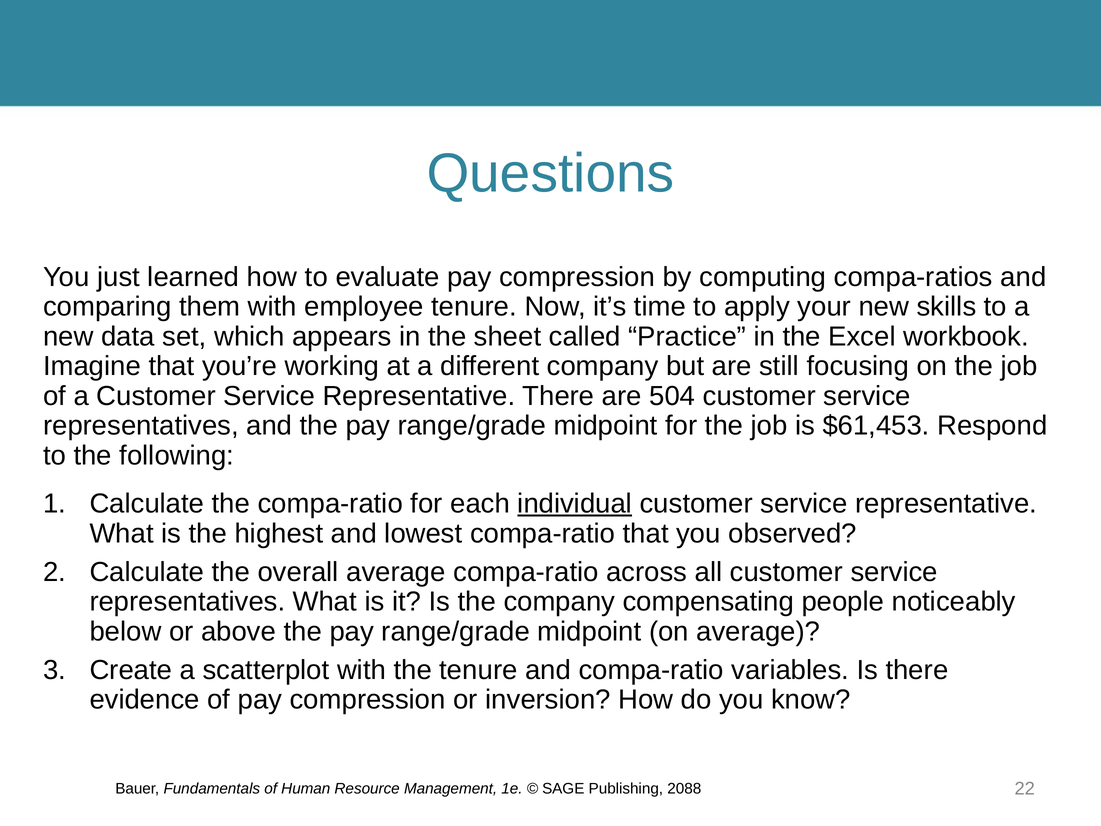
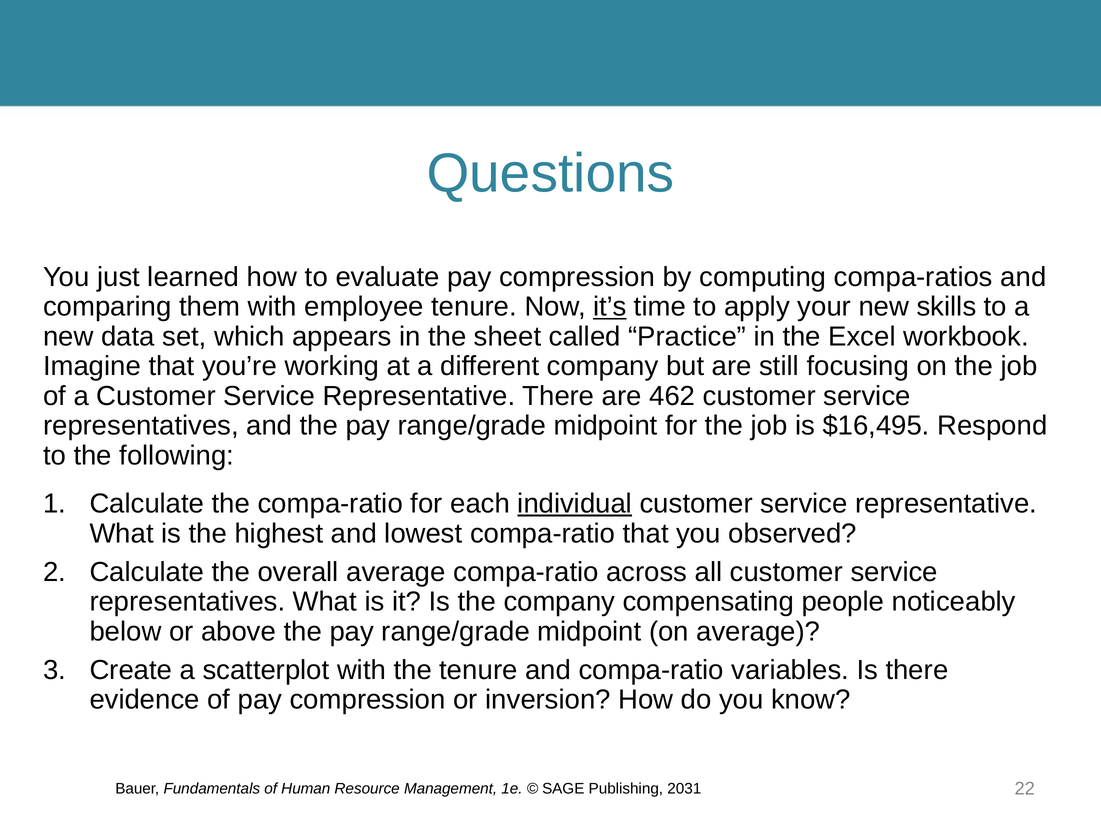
it’s underline: none -> present (610, 307)
504: 504 -> 462 (672, 396)
$61,453: $61,453 -> $16,495 (876, 426)
2088: 2088 -> 2031 (684, 788)
